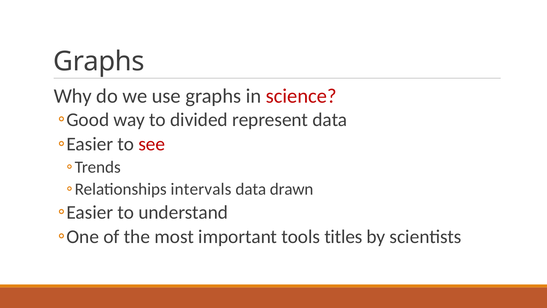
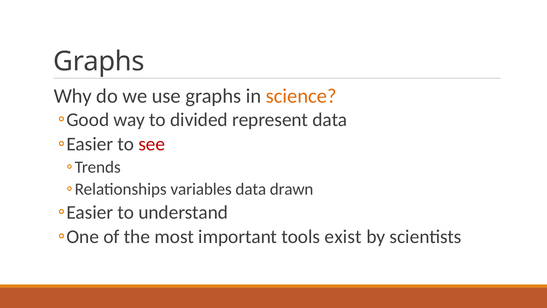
science colour: red -> orange (301, 96)
intervals: intervals -> variables (201, 189)
titles: titles -> exist (343, 236)
